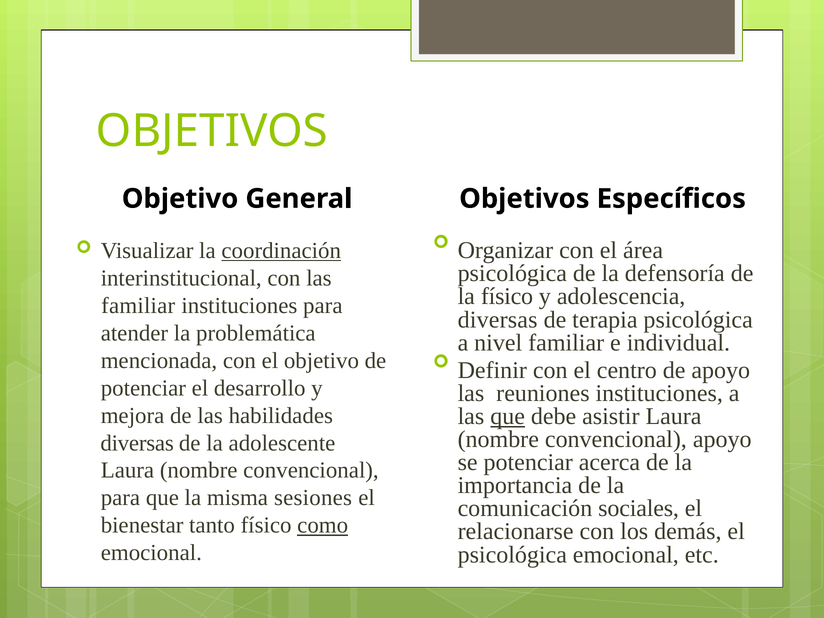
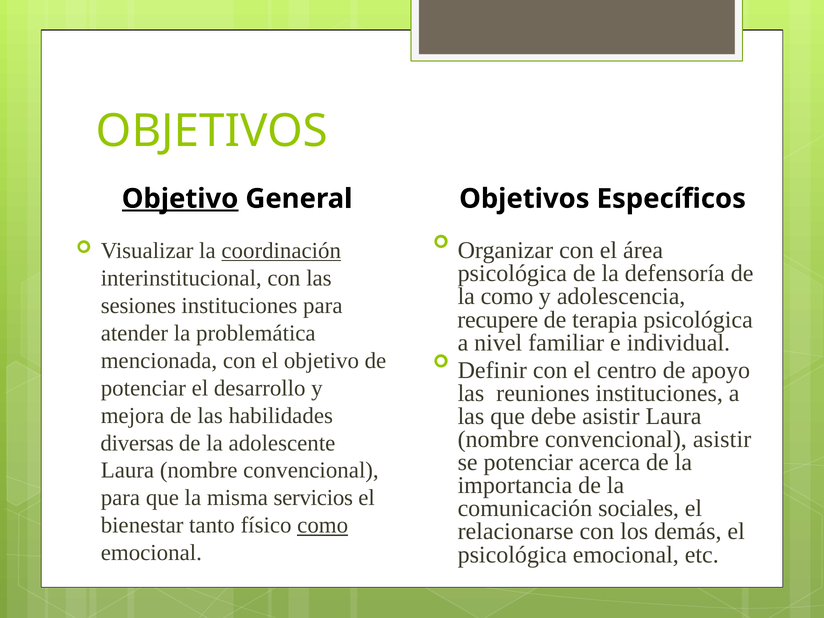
Objetivo underline: none -> present (180, 199)
la físico: físico -> como (507, 297)
familiar: familiar -> sesiones (138, 306)
diversas: diversas -> recupere (498, 320)
que underline: present -> none (508, 416)
convencional apoyo: apoyo -> asistir (722, 439)
sesiones: sesiones -> servicios (313, 498)
